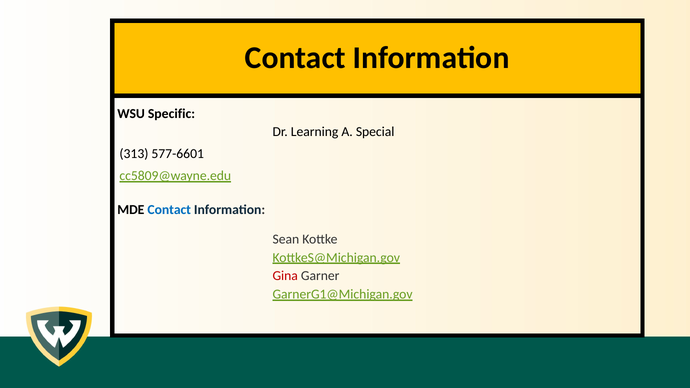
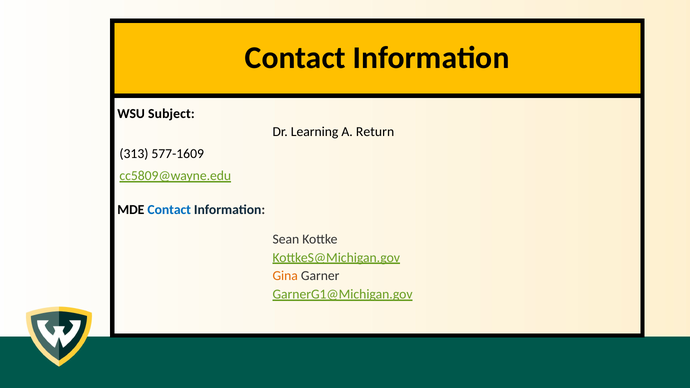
Specific: Specific -> Subject (171, 114)
Special: Special -> Return (375, 132)
577-6601: 577-6601 -> 577-1609 (178, 154)
Gina colour: red -> orange (285, 276)
